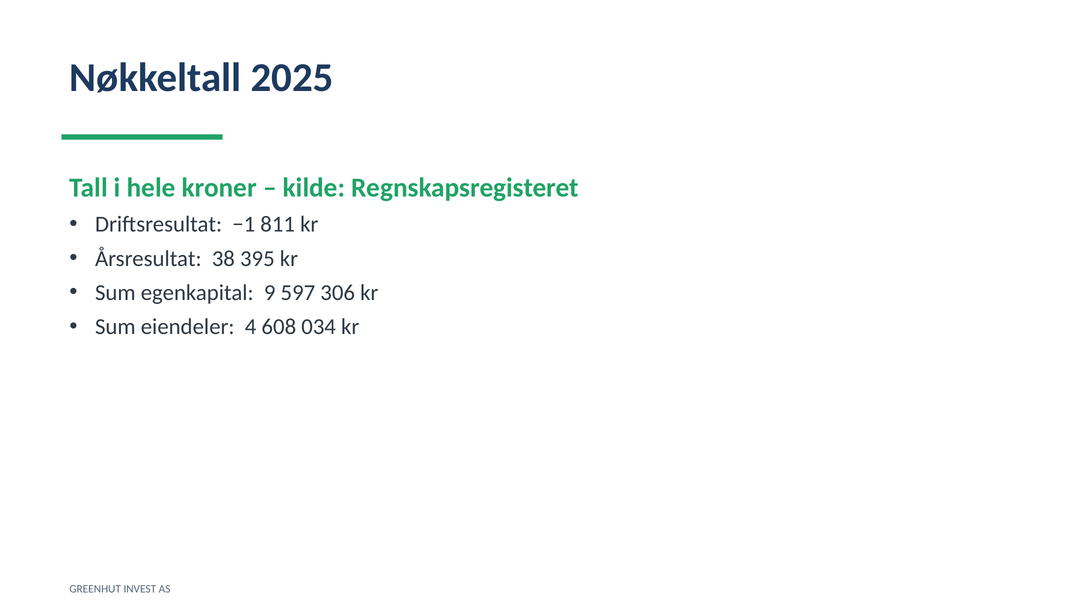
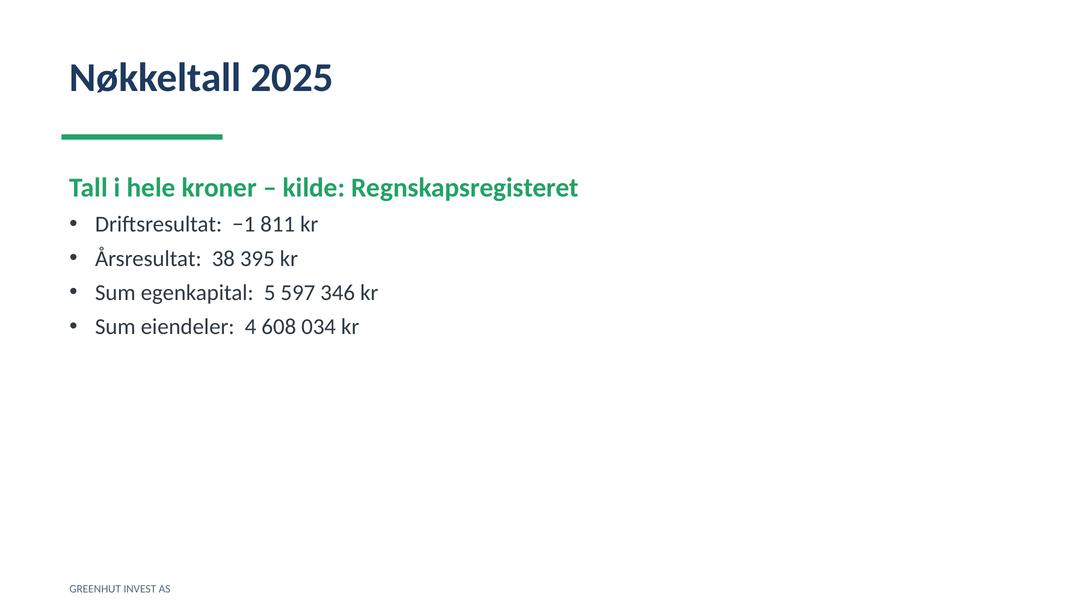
9: 9 -> 5 (270, 293)
306: 306 -> 346 (338, 293)
